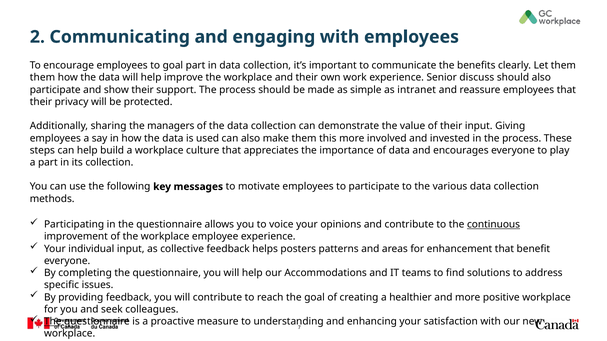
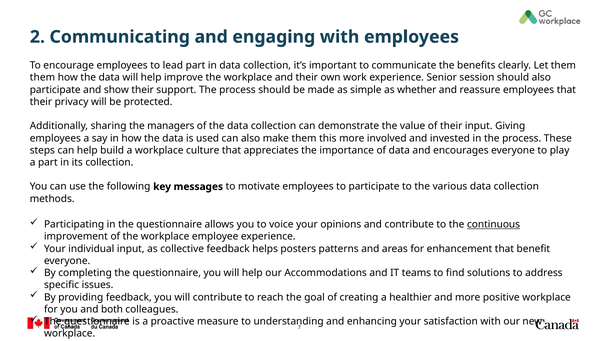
to goal: goal -> lead (173, 66)
discuss: discuss -> session (477, 78)
intranet: intranet -> whether (417, 90)
seek: seek -> both (112, 310)
The underline: present -> none (53, 322)
